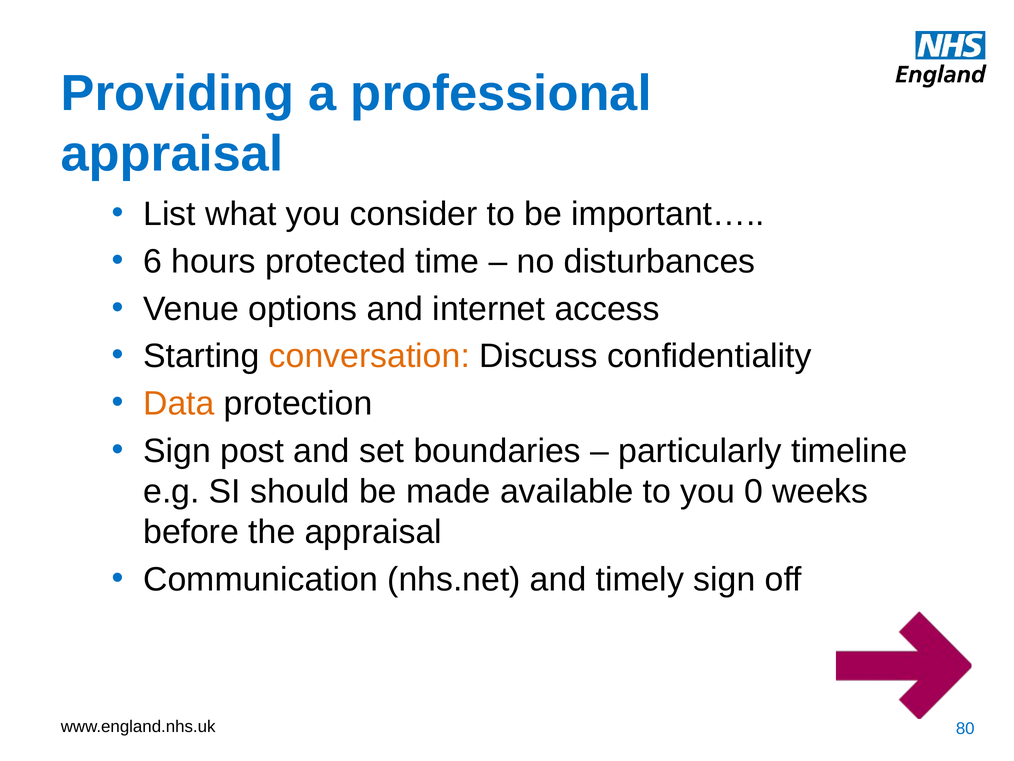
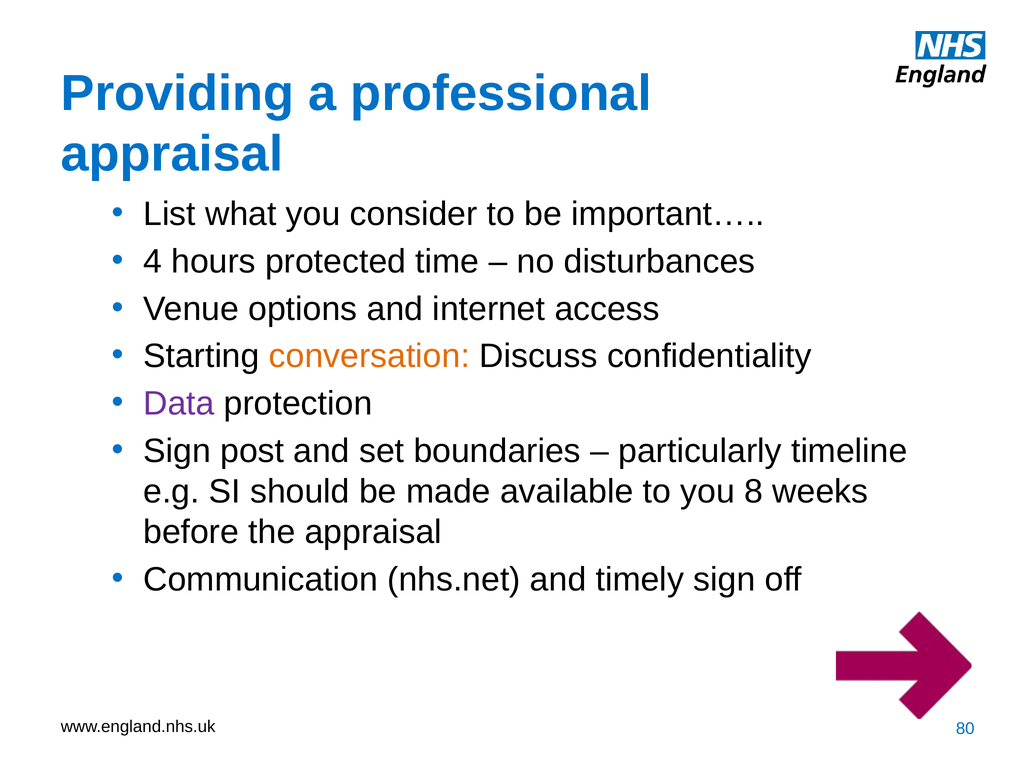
6: 6 -> 4 (153, 261)
Data colour: orange -> purple (179, 403)
0: 0 -> 8 (754, 491)
